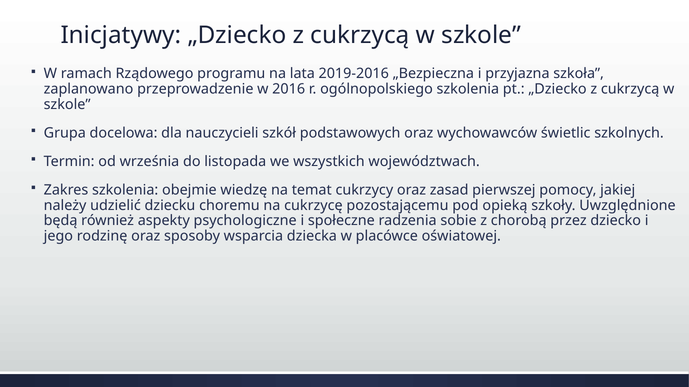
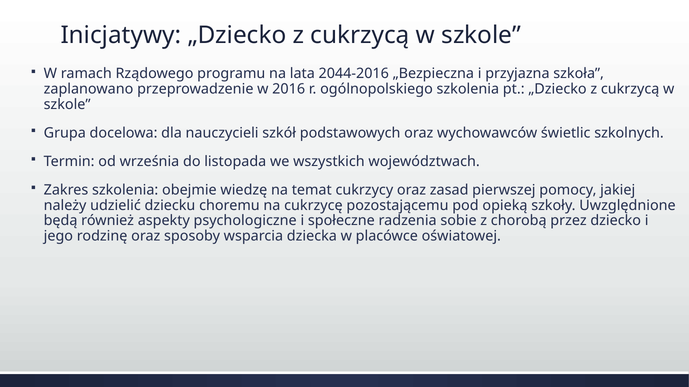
2019-2016: 2019-2016 -> 2044-2016 (354, 74)
